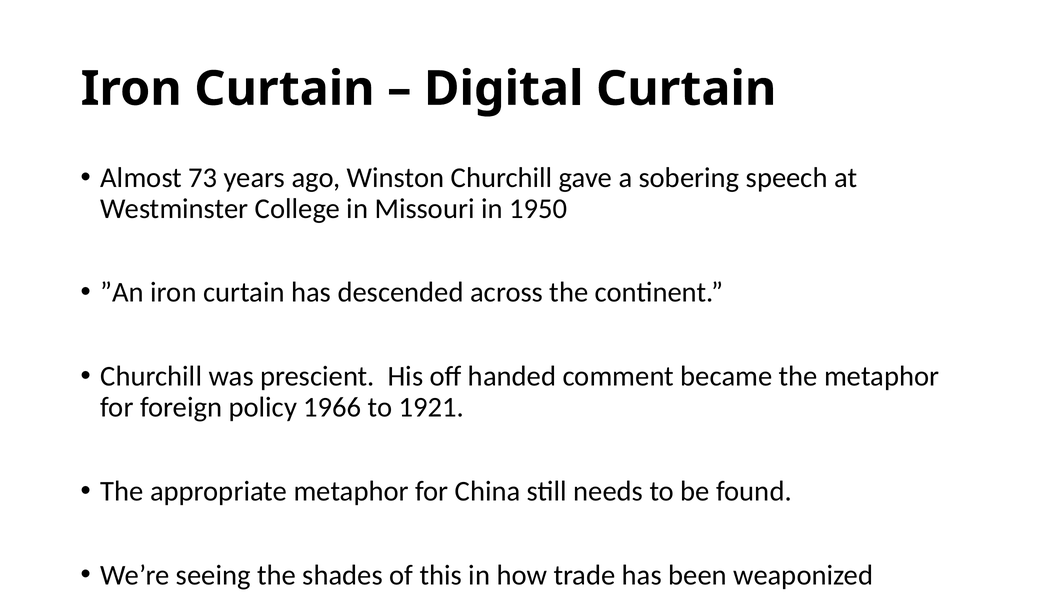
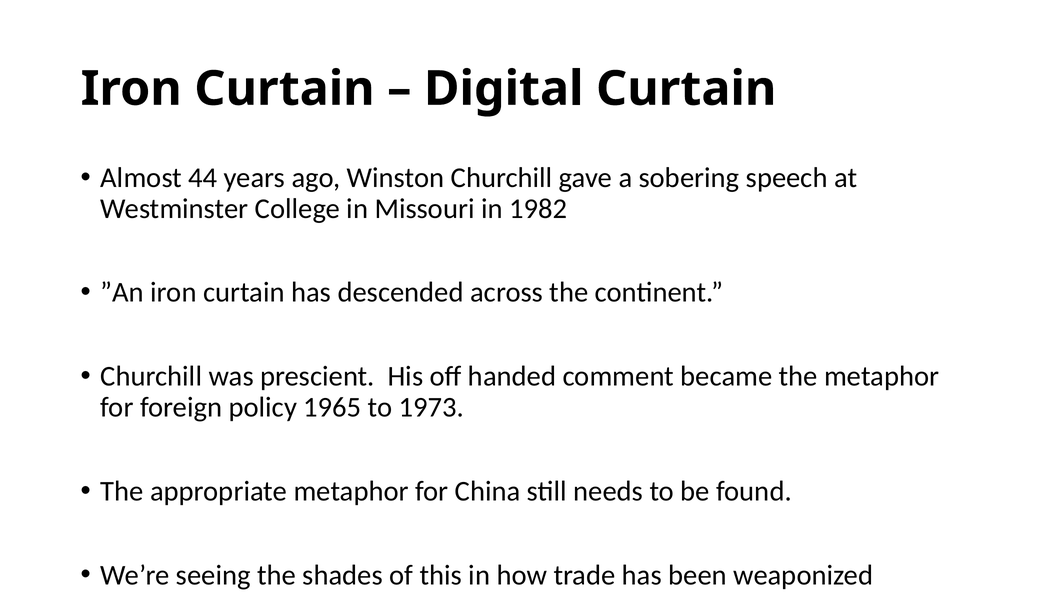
73: 73 -> 44 (203, 178)
1950: 1950 -> 1982 (538, 208)
1966: 1966 -> 1965 (332, 407)
1921: 1921 -> 1973 (431, 407)
